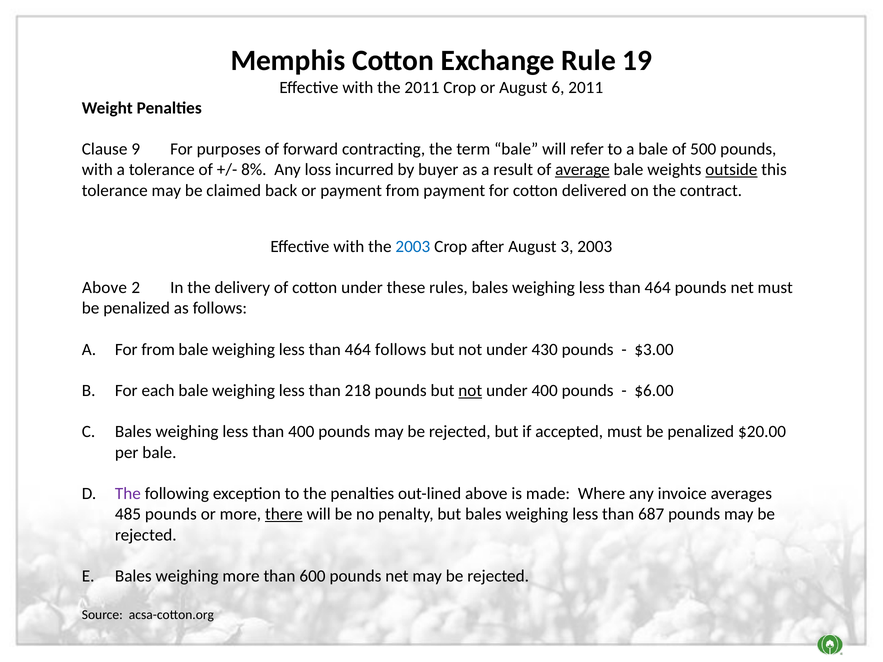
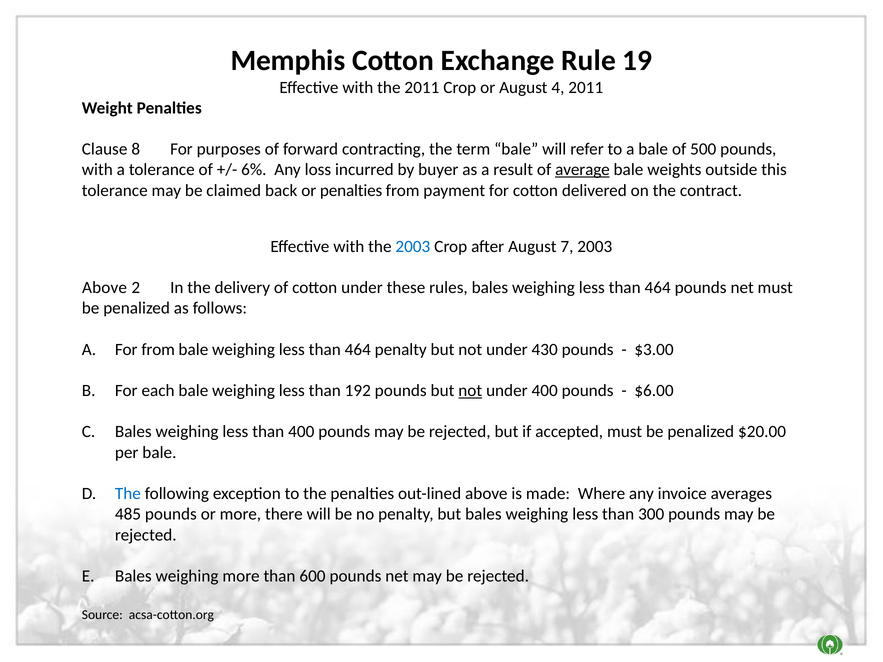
6: 6 -> 4 (558, 87)
9: 9 -> 8 (136, 149)
8%: 8% -> 6% (254, 170)
outside underline: present -> none (731, 170)
or payment: payment -> penalties (351, 191)
3: 3 -> 7 (567, 246)
464 follows: follows -> penalty (401, 350)
218: 218 -> 192 (358, 391)
The colour: purple -> blue (128, 494)
there underline: present -> none (284, 514)
687: 687 -> 300 (651, 514)
